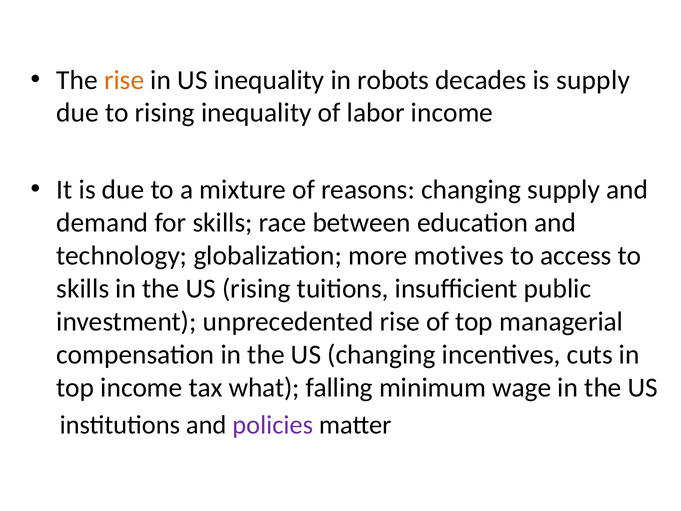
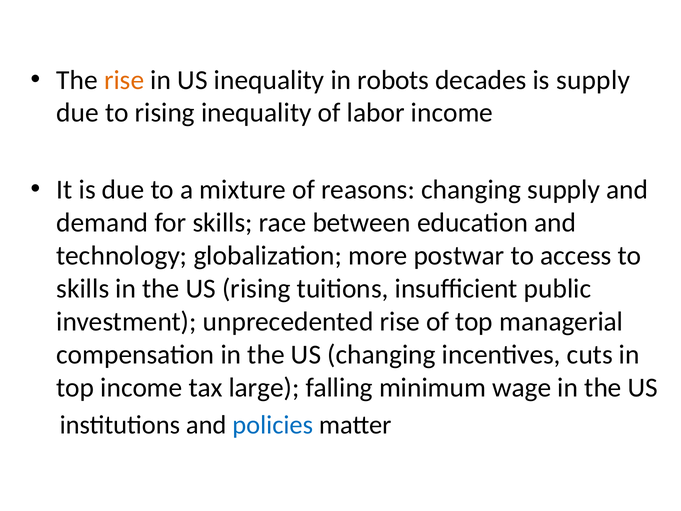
motives: motives -> postwar (459, 256)
what: what -> large (264, 387)
policies colour: purple -> blue (273, 425)
